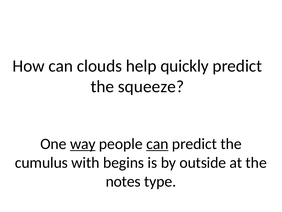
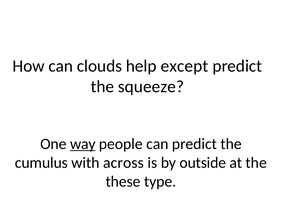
quickly: quickly -> except (184, 66)
can underline: present -> none (157, 143)
begins: begins -> across (124, 162)
notes: notes -> these (123, 181)
